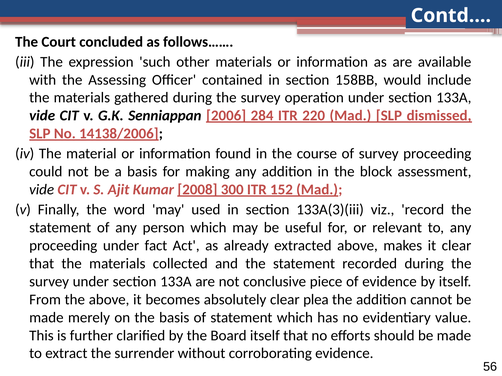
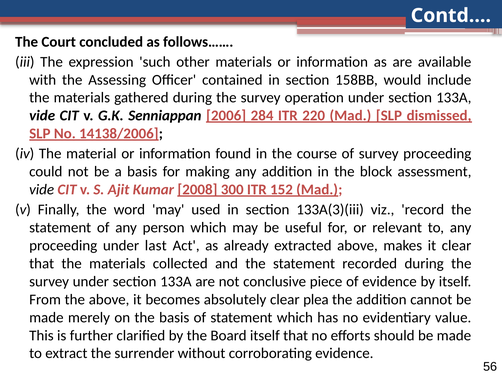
fact: fact -> last (156, 246)
